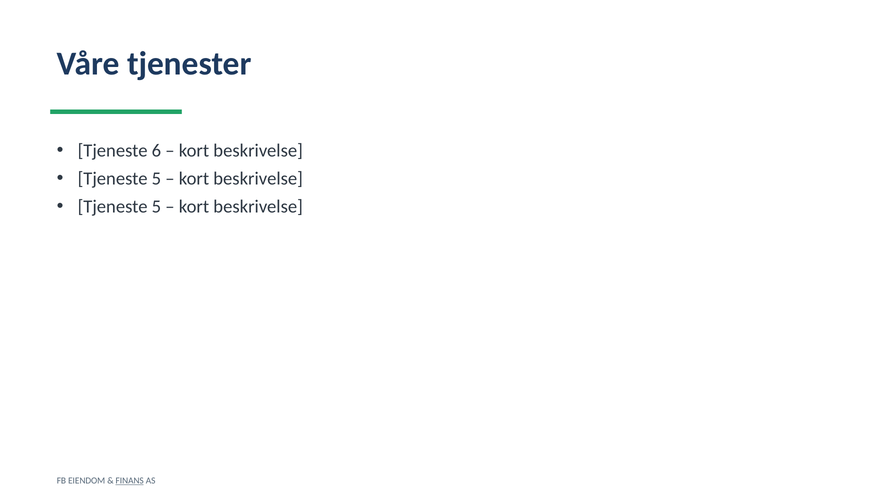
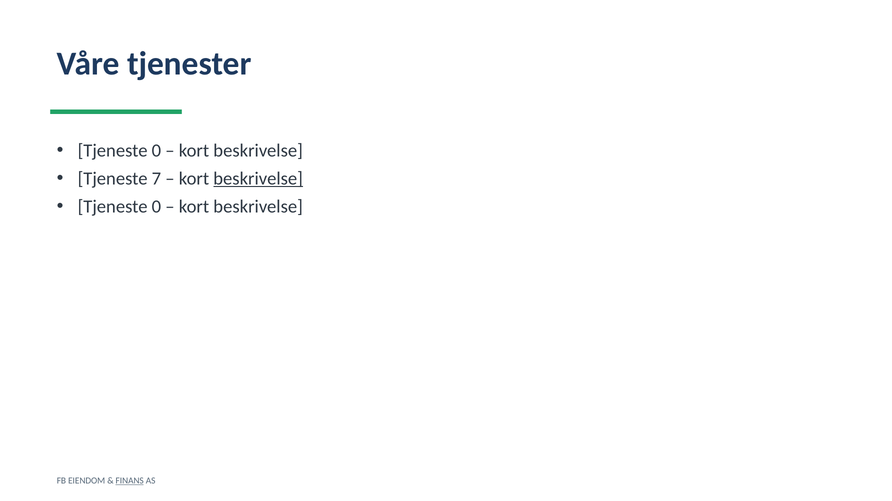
6: 6 -> 0 (156, 151)
5: 5 -> 7 (156, 179)
beskrivelse underline: none -> present (258, 179)
5: 5 -> 0 (156, 207)
